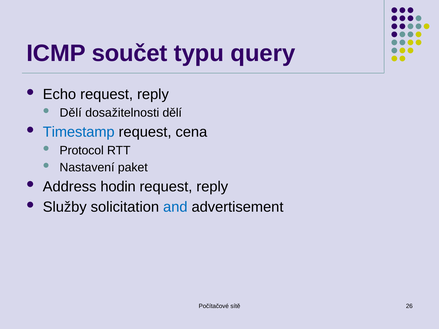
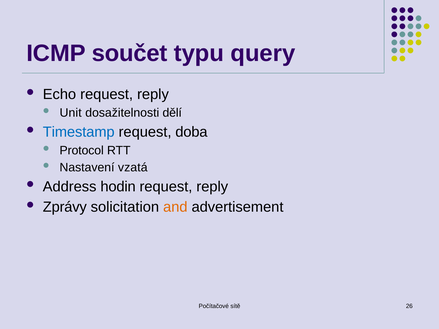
Dělí: Dělí -> Unit (71, 113)
cena: cena -> doba (191, 132)
paket: paket -> vzatá (133, 168)
Služby: Služby -> Zprávy (65, 207)
and colour: blue -> orange (175, 207)
